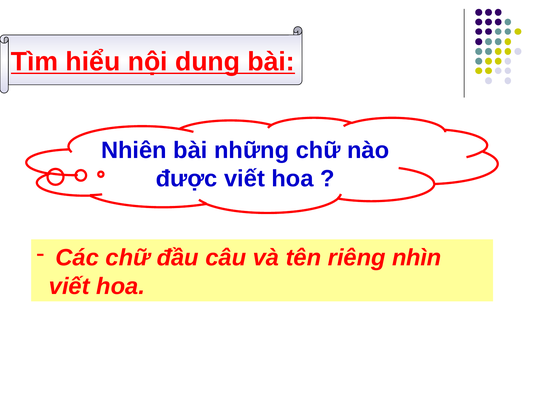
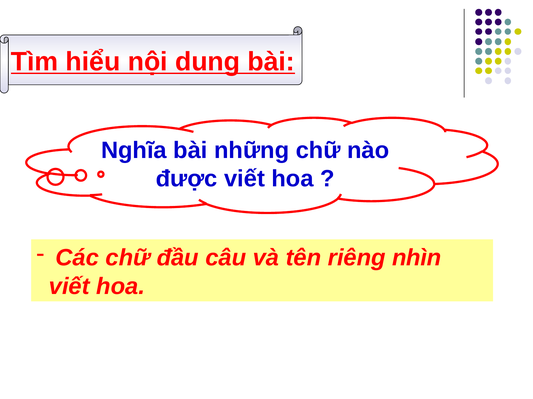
Nhiên: Nhiên -> Nghĩa (134, 151)
